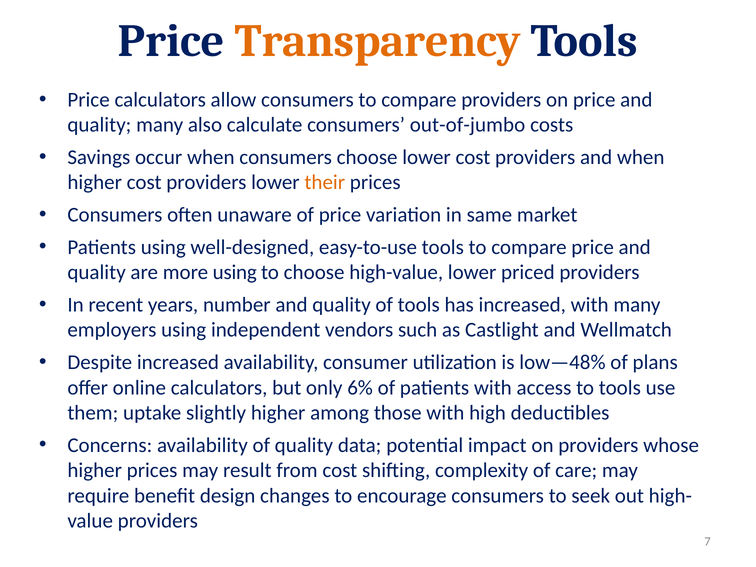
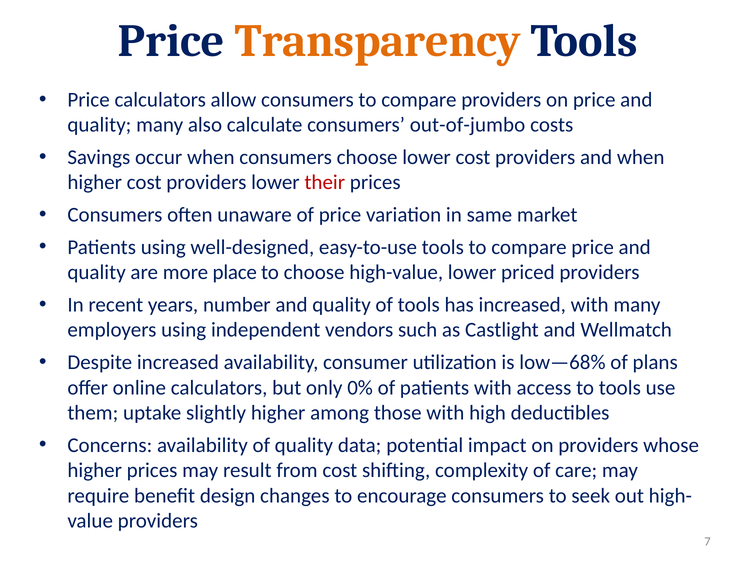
their colour: orange -> red (325, 183)
more using: using -> place (235, 272)
low—48%: low—48% -> low—68% (562, 362)
6%: 6% -> 0% (360, 388)
